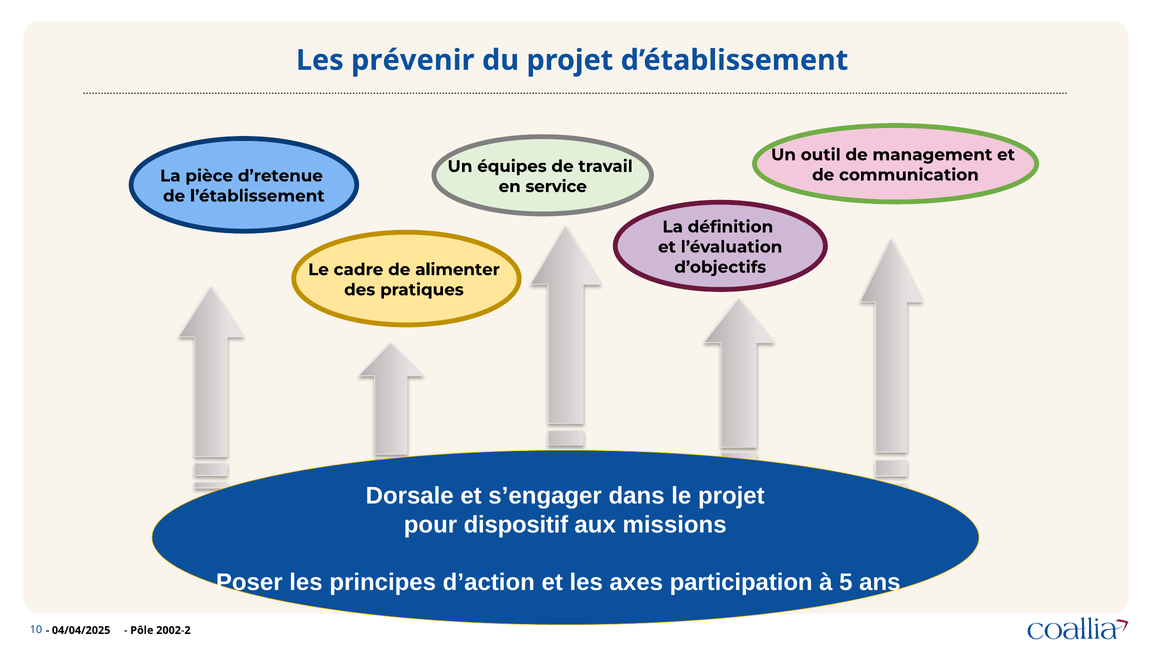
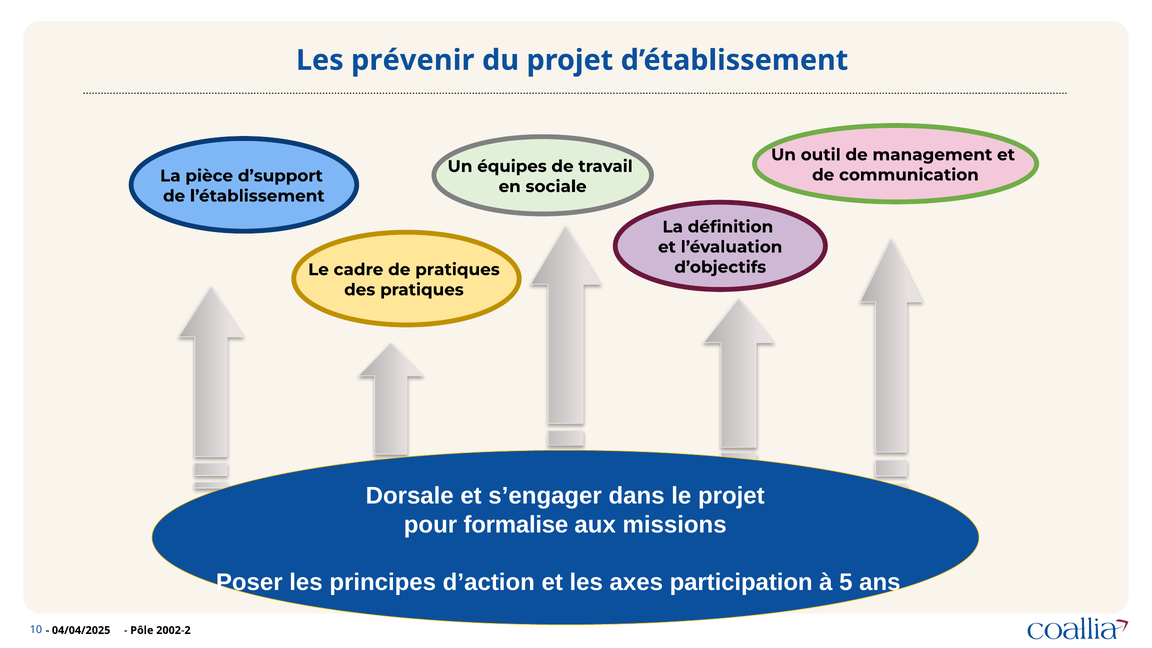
d’retenue: d’retenue -> d’support (280, 176)
service: service -> sociale (556, 187)
de alimenter: alimenter -> pratiques (457, 270)
dispositif: dispositif -> formalise (516, 525)
